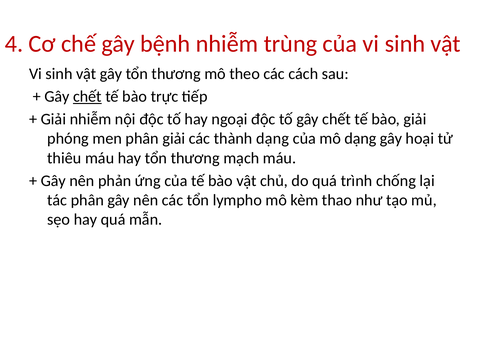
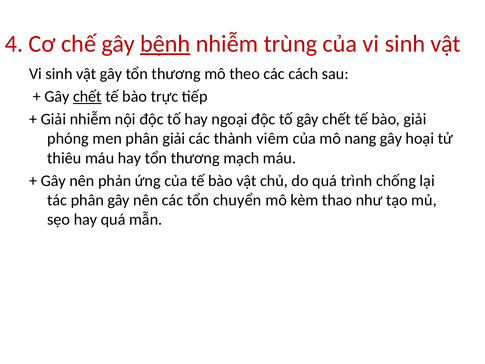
bệnh underline: none -> present (165, 44)
thành dạng: dạng -> viêm (273, 139)
mô dạng: dạng -> nang (361, 139)
lympho: lympho -> chuyển (237, 200)
